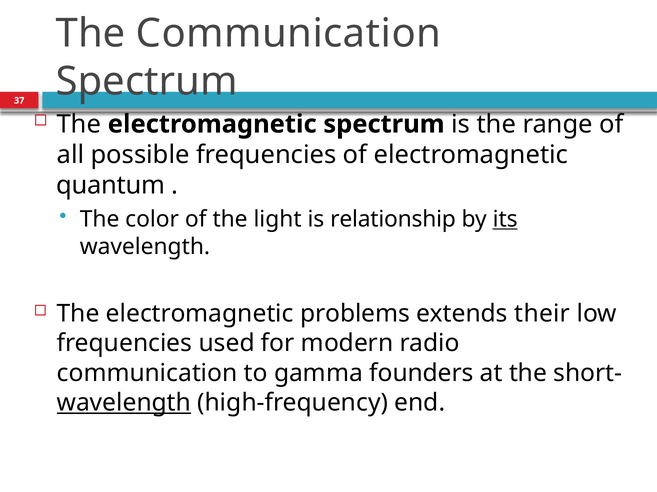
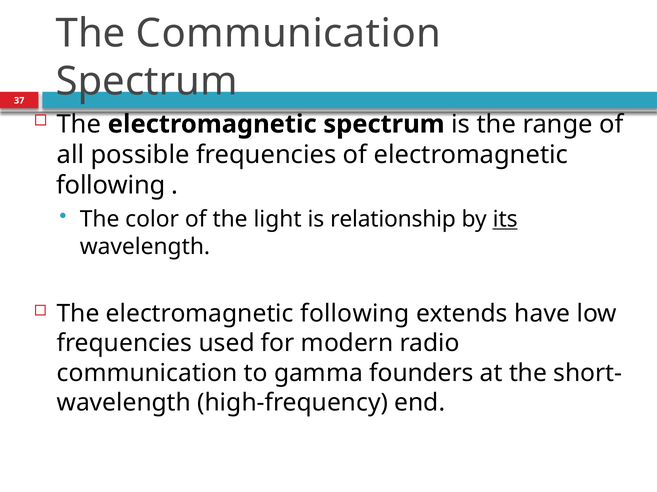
quantum: quantum -> following (111, 186)
The electromagnetic problems: problems -> following (355, 314)
their: their -> have (542, 314)
wavelength underline: present -> none (124, 403)
